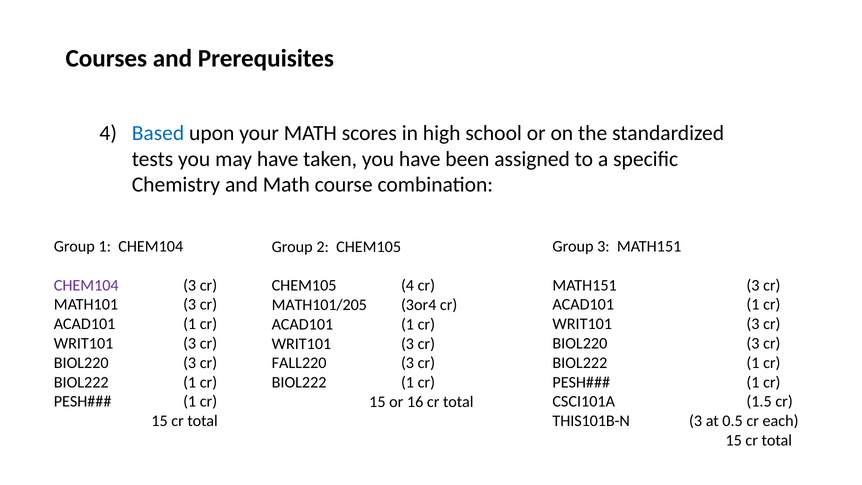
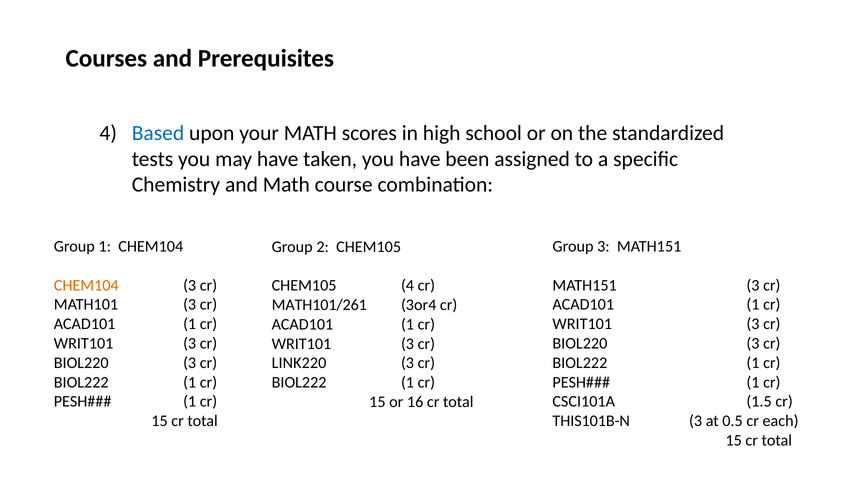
CHEM104 colour: purple -> orange (86, 285)
MATH101/205: MATH101/205 -> MATH101/261 (319, 305)
FALL220: FALL220 -> LINK220 (299, 363)
